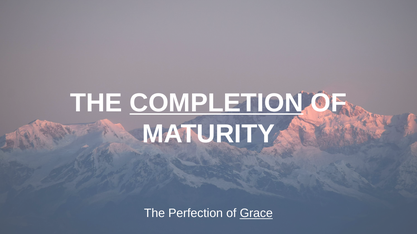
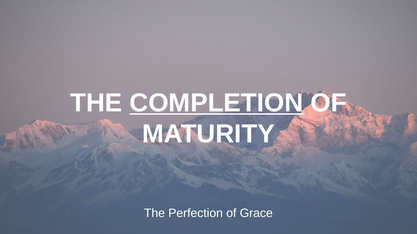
Grace underline: present -> none (256, 214)
